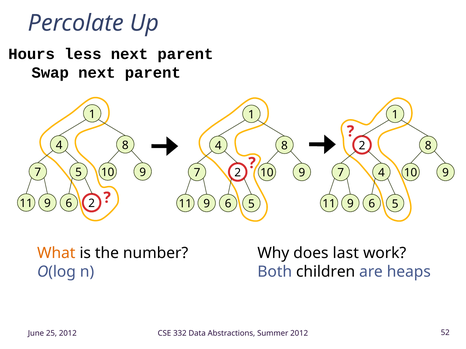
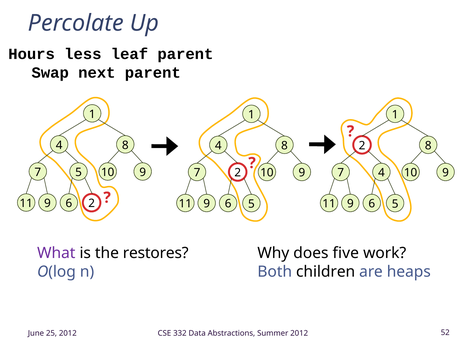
less next: next -> leaf (129, 54)
What colour: orange -> purple (56, 253)
number: number -> restores (156, 253)
last: last -> five (346, 253)
